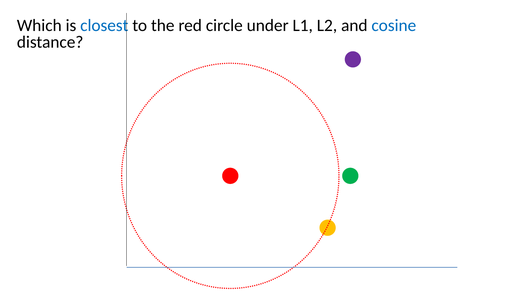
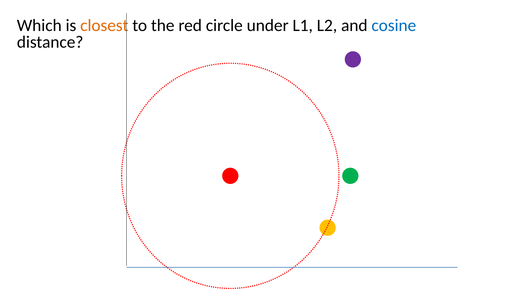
closest colour: blue -> orange (104, 25)
